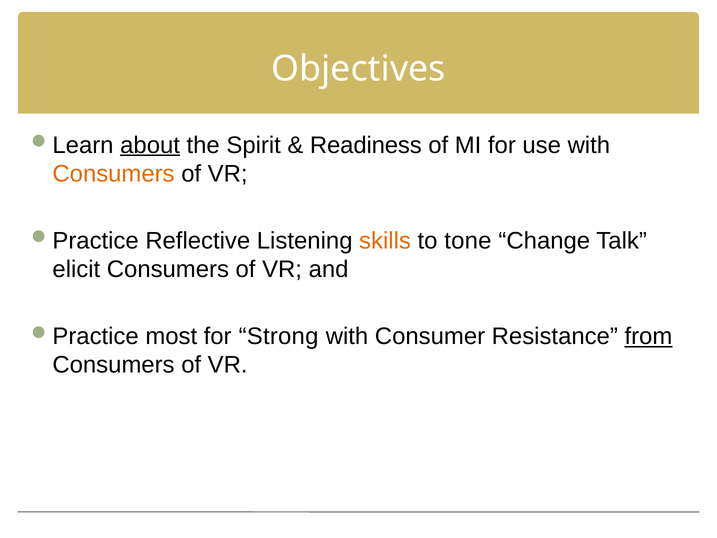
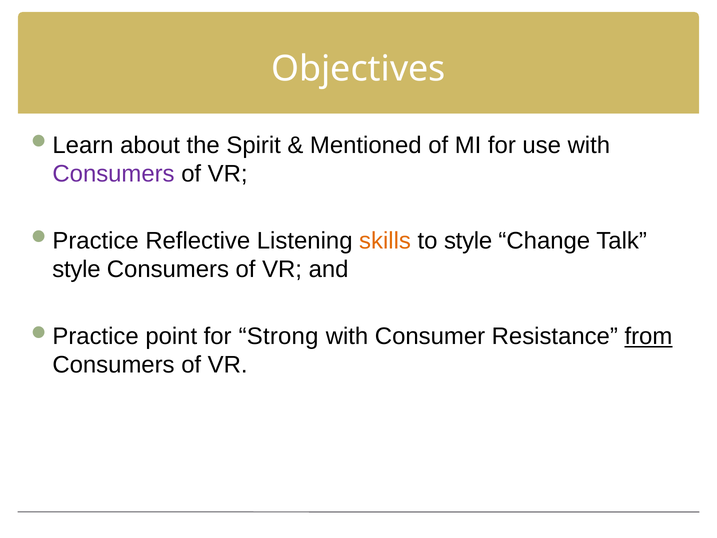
about underline: present -> none (150, 145)
Readiness: Readiness -> Mentioned (366, 145)
Consumers colour: orange -> purple (114, 174)
to tone: tone -> style (468, 241)
elicit: elicit -> style (76, 269)
most: most -> point (171, 336)
